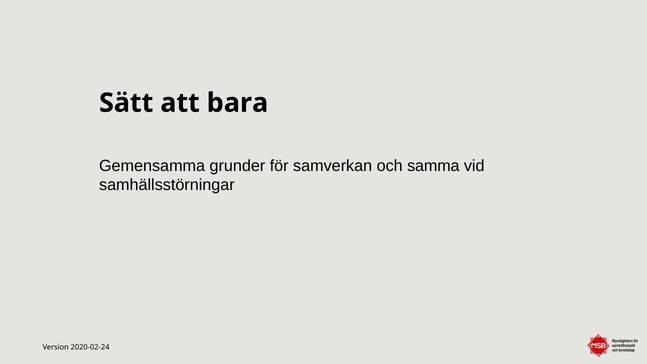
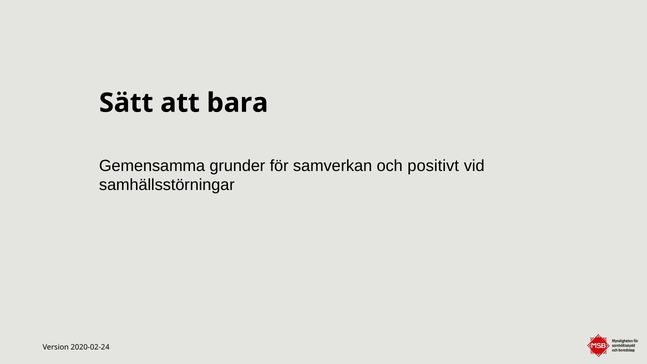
samma: samma -> positivt (433, 166)
